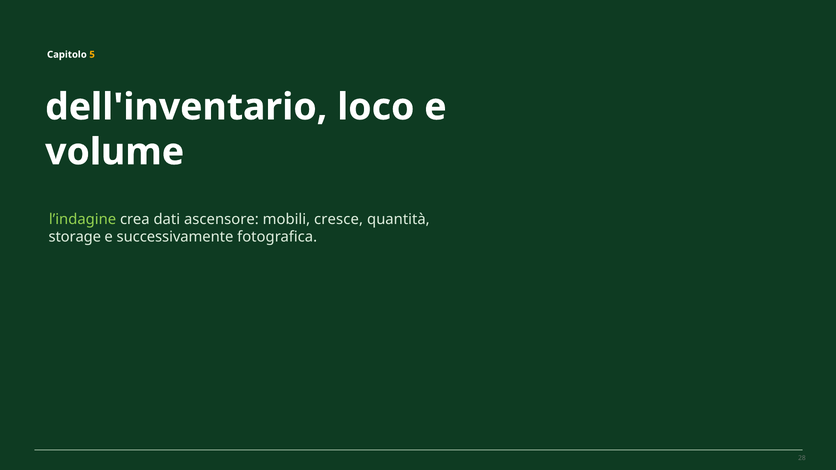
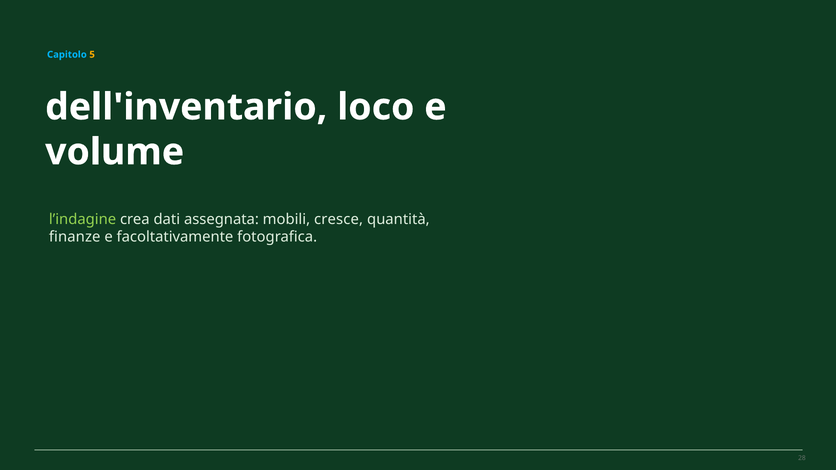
Capitolo colour: white -> light blue (67, 55)
ascensore: ascensore -> assegnata (221, 219)
storage: storage -> finanze (75, 237)
successivamente: successivamente -> facoltativamente (175, 237)
